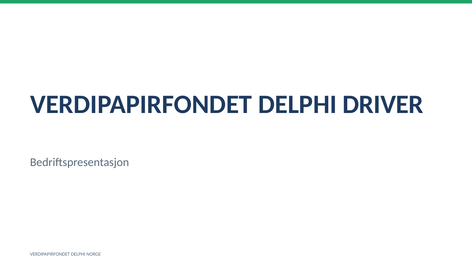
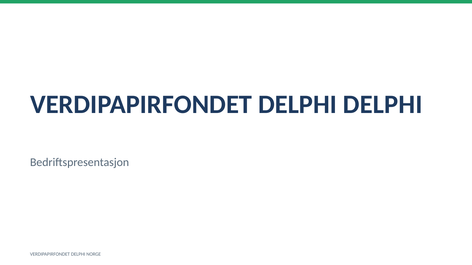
DELPHI DRIVER: DRIVER -> DELPHI (383, 105)
